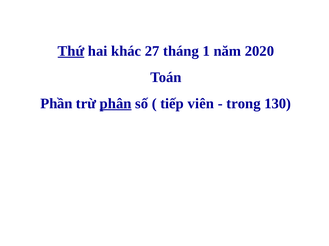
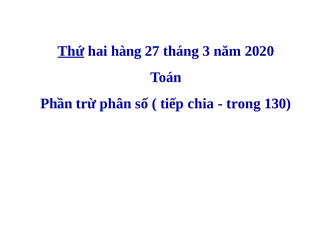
khác: khác -> hàng (126, 51)
1: 1 -> 3 (206, 51)
phân underline: present -> none (116, 104)
viên: viên -> chia (201, 104)
